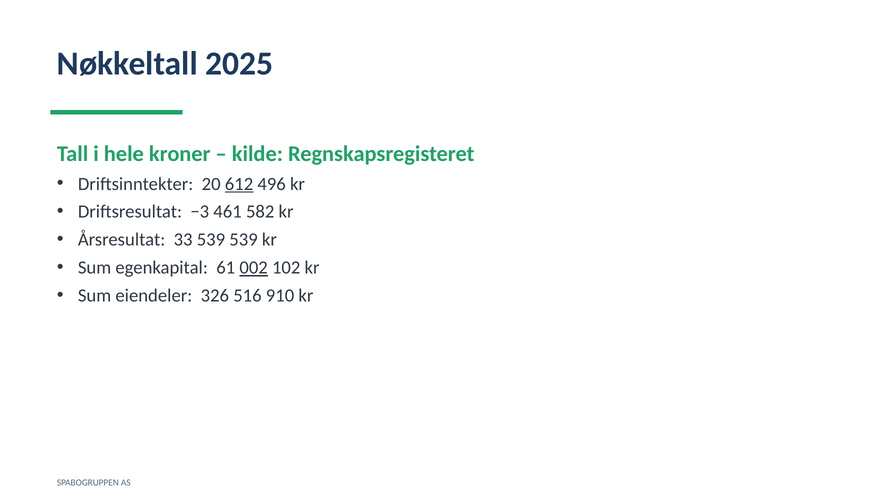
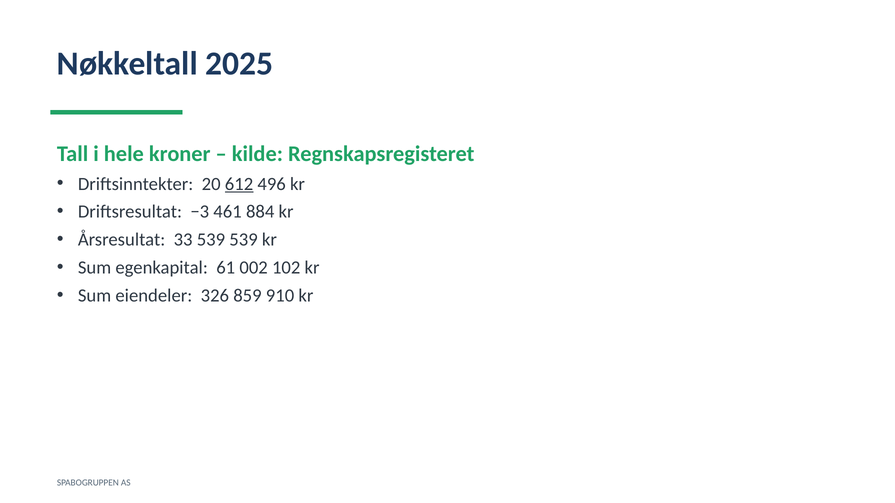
582: 582 -> 884 (260, 212)
002 underline: present -> none (254, 268)
516: 516 -> 859 (247, 296)
